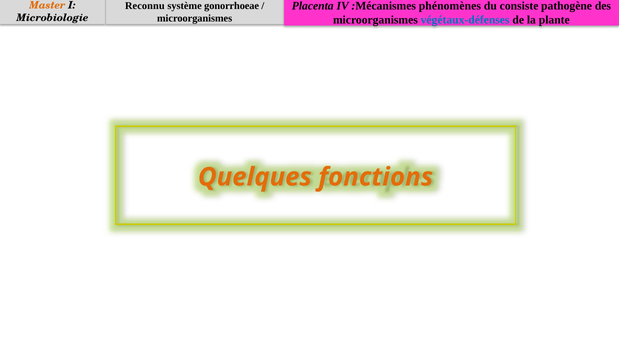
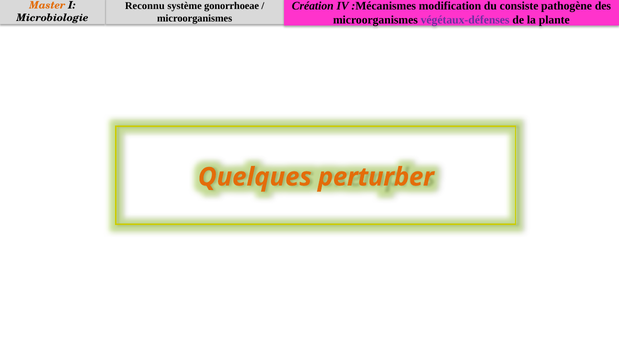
Placenta: Placenta -> Création (313, 6)
phénomènes: phénomènes -> modification (450, 6)
végétaux-défenses colour: blue -> purple (465, 20)
fonctions: fonctions -> perturber (376, 177)
